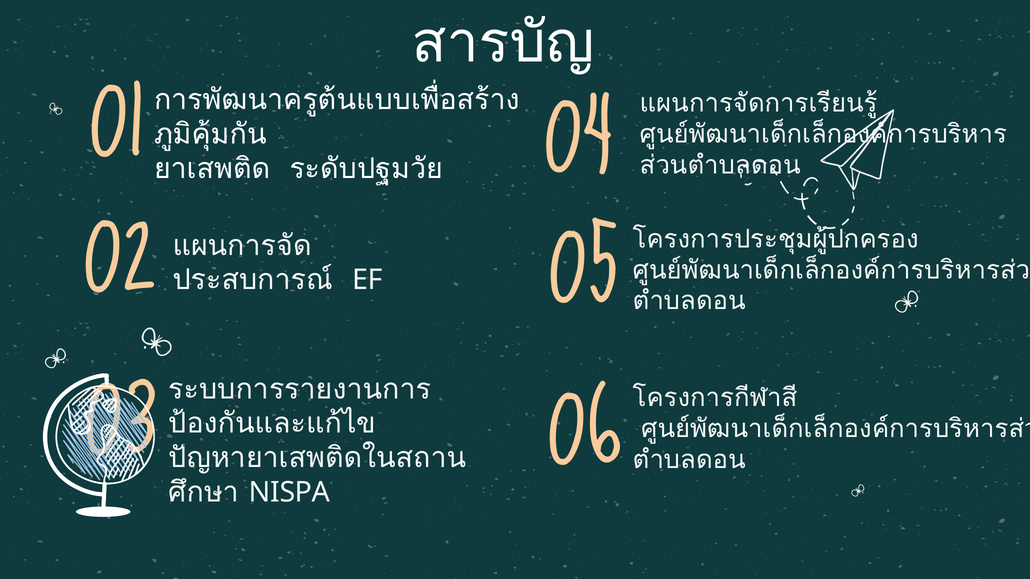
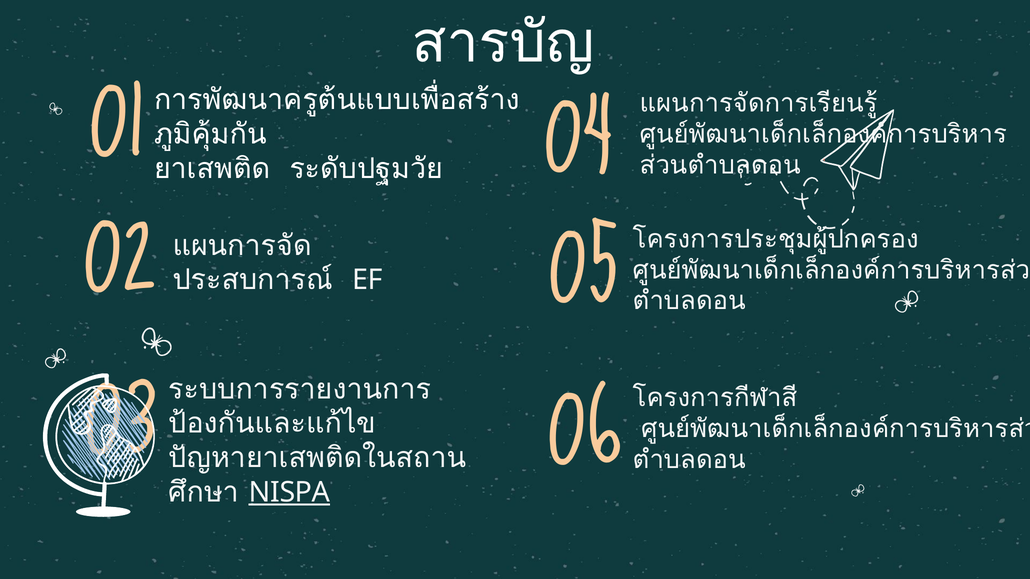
NISPA underline: none -> present (289, 493)
